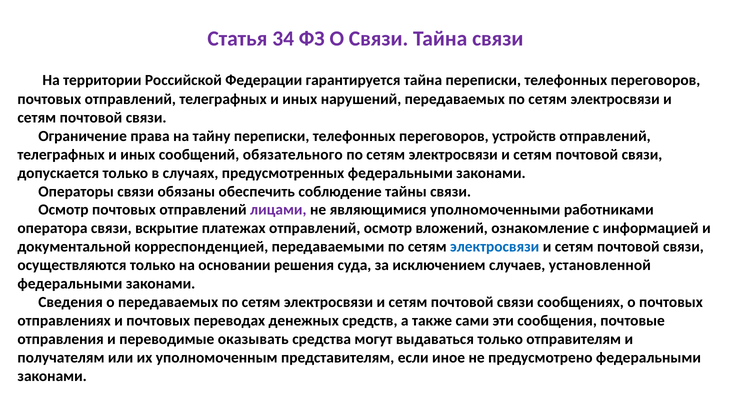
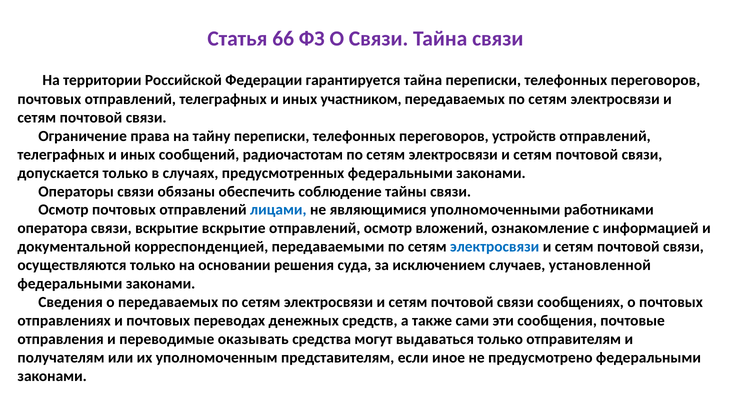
34: 34 -> 66 (283, 39)
нарушений: нарушений -> участником (361, 99)
обязательного: обязательного -> радиочастотам (293, 155)
лицами colour: purple -> blue (278, 210)
вскрытие платежах: платежах -> вскрытие (234, 228)
